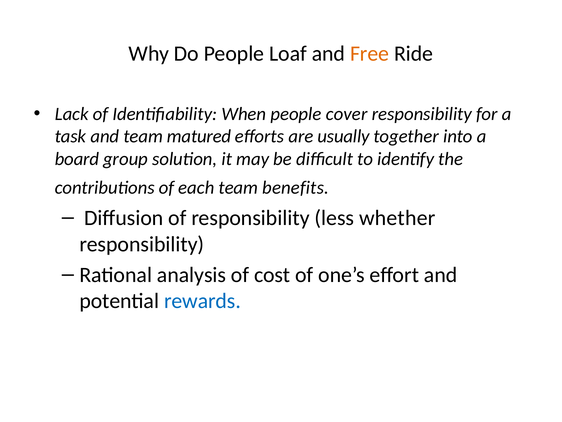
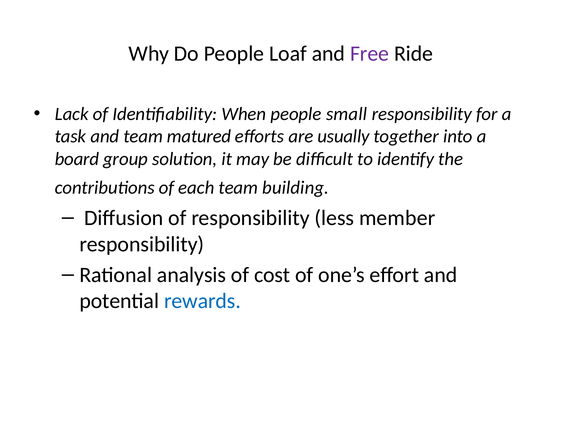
Free colour: orange -> purple (370, 54)
cover: cover -> small (347, 114)
benefits: benefits -> building (296, 187)
whether: whether -> member (397, 218)
